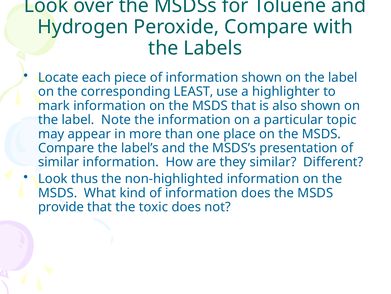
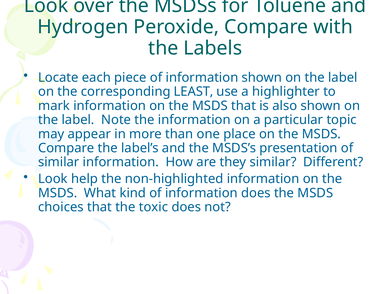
thus: thus -> help (85, 178)
provide: provide -> choices (61, 207)
